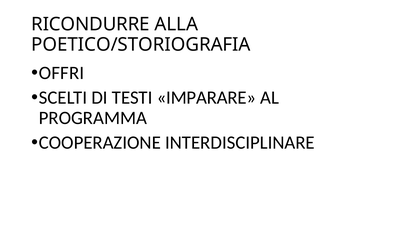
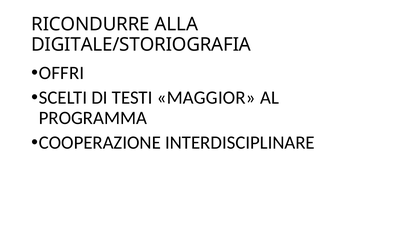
POETICO/STORIOGRAFIA: POETICO/STORIOGRAFIA -> DIGITALE/STORIOGRAFIA (141, 45)
IMPARARE: IMPARARE -> MAGGIOR (206, 98)
